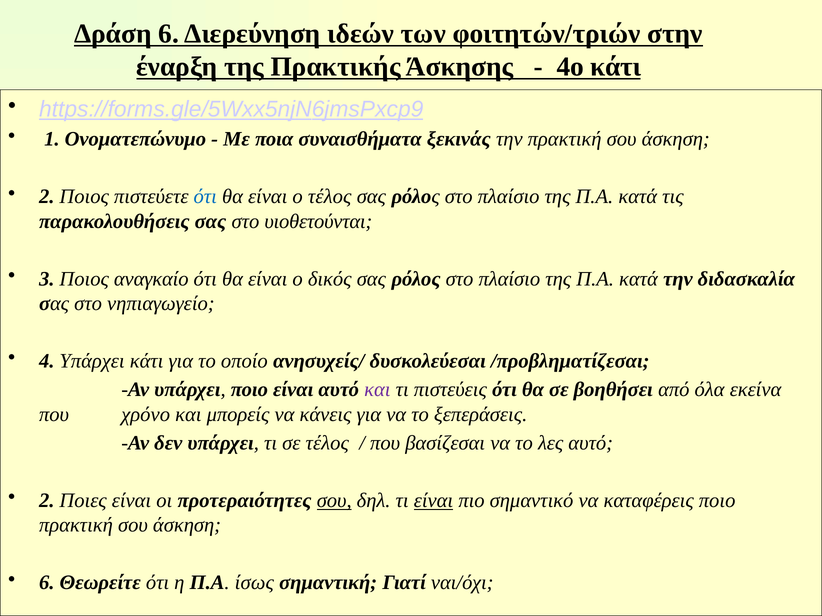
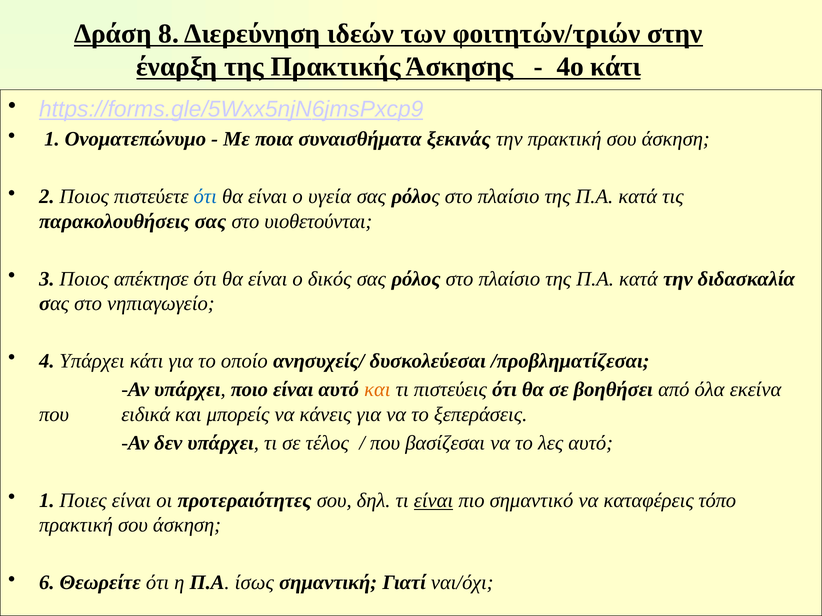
Δράση 6: 6 -> 8 (169, 34)
ο τέλος: τέλος -> υγεία (330, 197)
αναγκαίο: αναγκαίο -> απέκτησε (151, 279)
και colour: purple -> orange (377, 390)
χρόνο: χρόνο -> ειδικά (146, 415)
2: 2 -> 1 (47, 501)
σου underline: present -> none (334, 501)
καταφέρεις ποιο: ποιο -> τόπο (717, 501)
